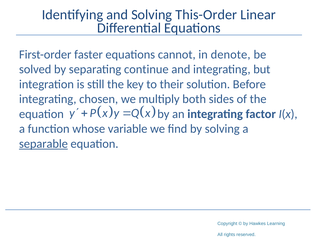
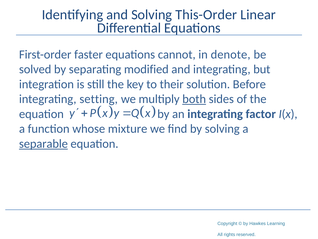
continue: continue -> modified (146, 69)
chosen: chosen -> setting (99, 99)
both underline: none -> present (194, 99)
variable: variable -> mixture (128, 129)
